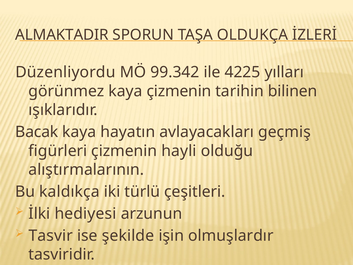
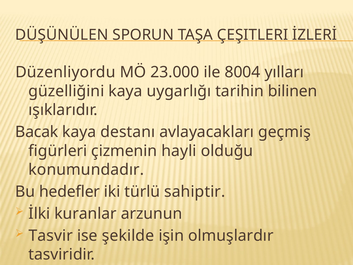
ALMAKTADIR: ALMAKTADIR -> DÜŞÜNÜLEN (62, 35)
OLDUKÇA: OLDUKÇA -> ÇEŞITLERI (253, 35)
99.342: 99.342 -> 23.000 (175, 72)
4225: 4225 -> 8004 (242, 72)
görünmez: görünmez -> güzelliğini (66, 91)
kaya çizmenin: çizmenin -> uygarlığı (179, 91)
hayatın: hayatın -> destanı (128, 132)
alıştırmalarının: alıştırmalarının -> konumundadır (86, 170)
kaldıkça: kaldıkça -> hedefler (70, 192)
çeşitleri: çeşitleri -> sahiptir (195, 192)
hediyesi: hediyesi -> kuranlar (86, 213)
